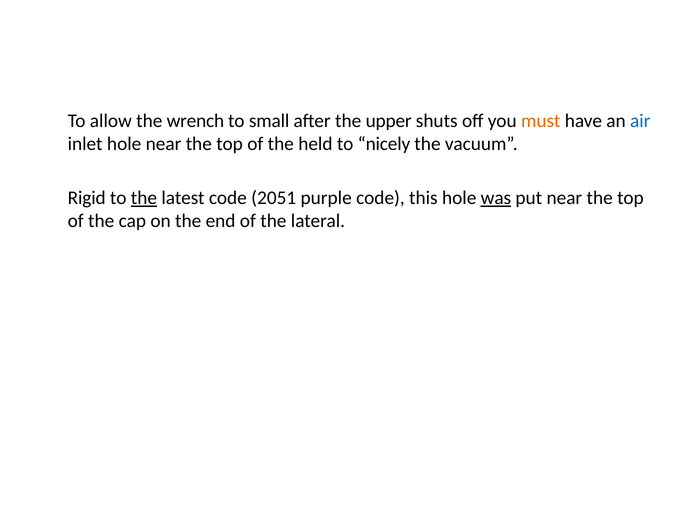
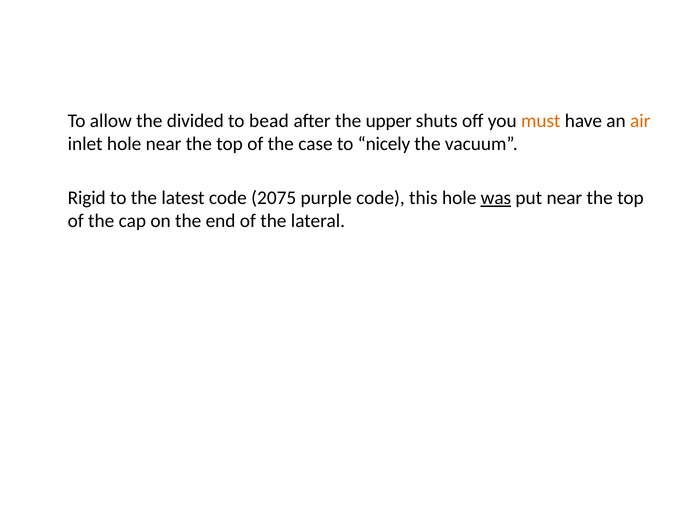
wrench: wrench -> divided (195, 121)
small: small -> bead (269, 121)
air colour: blue -> orange (640, 121)
held: held -> case (315, 144)
the underline: present -> none (144, 198)
2051: 2051 -> 2075 (274, 198)
